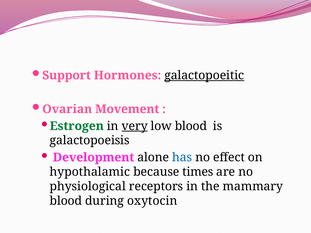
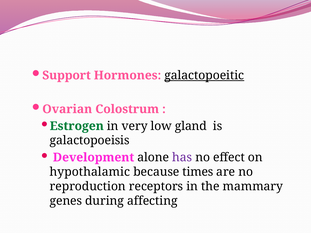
Movement: Movement -> Colostrum (127, 109)
very underline: present -> none (135, 126)
low blood: blood -> gland (191, 126)
has colour: blue -> purple (182, 158)
physiological: physiological -> reproduction (88, 187)
blood: blood -> genes (66, 201)
oxytocin: oxytocin -> affecting (152, 201)
